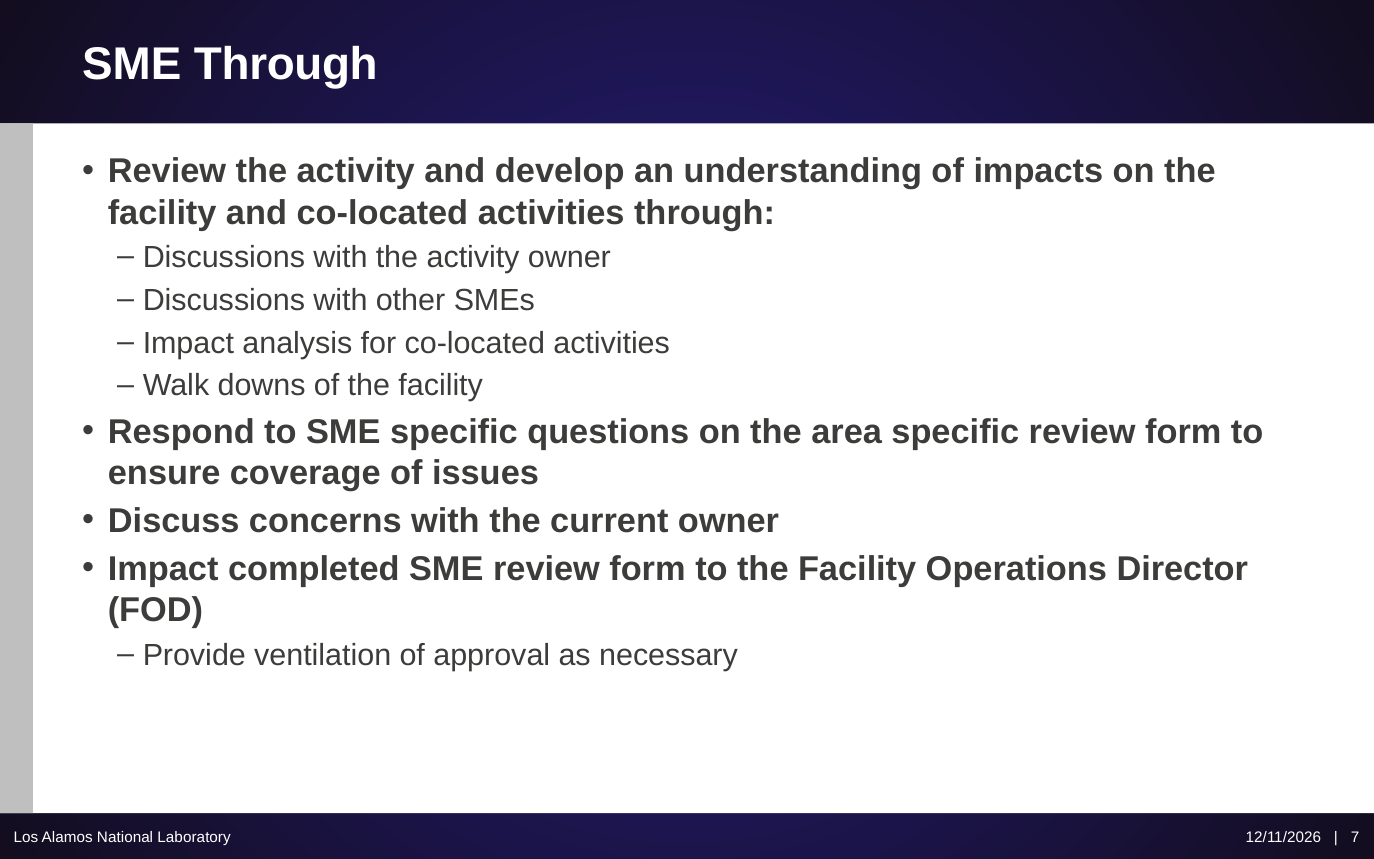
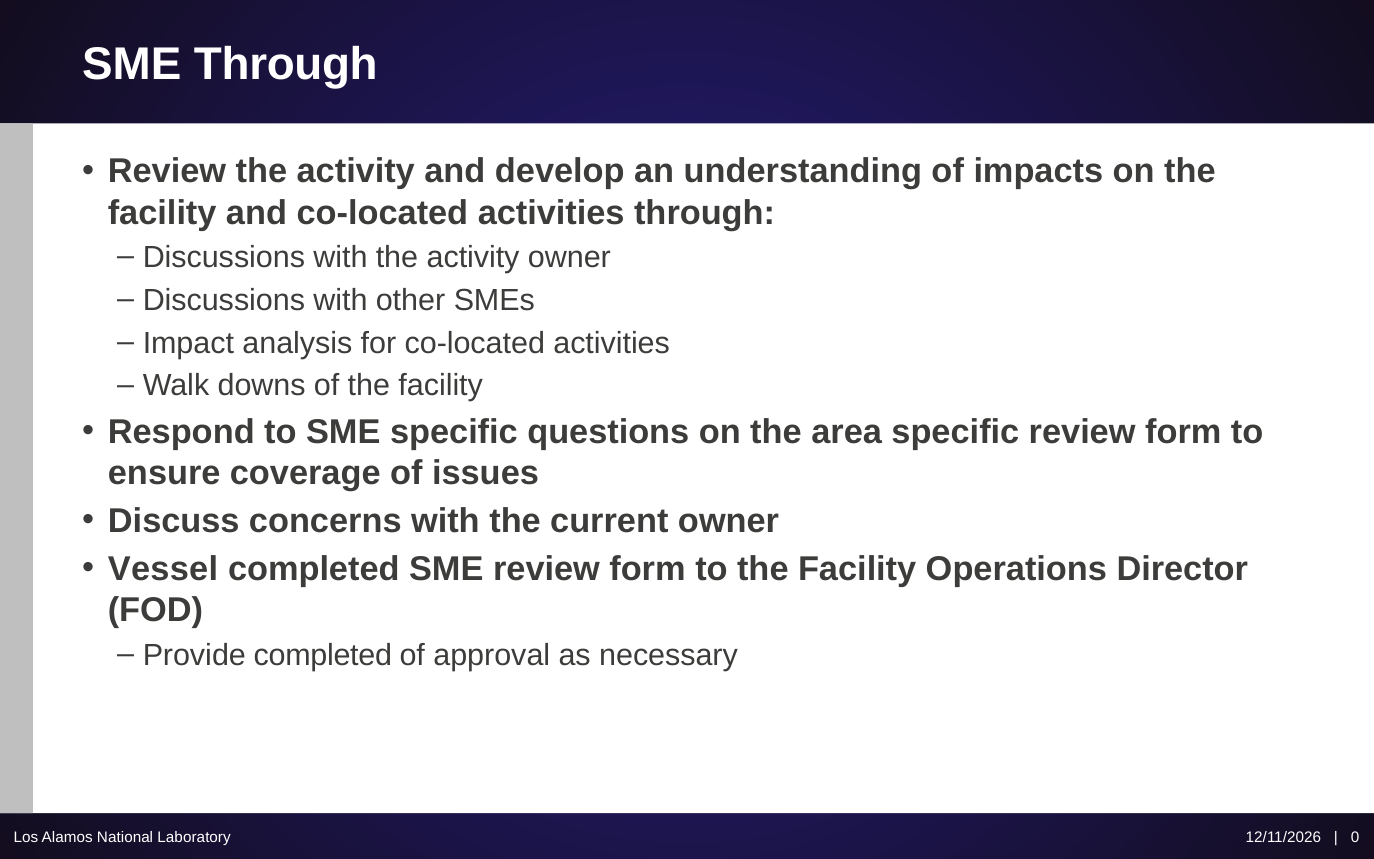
Impact: Impact -> Vessel (163, 569)
Provide ventilation: ventilation -> completed (323, 655)
7: 7 -> 0 (1355, 837)
